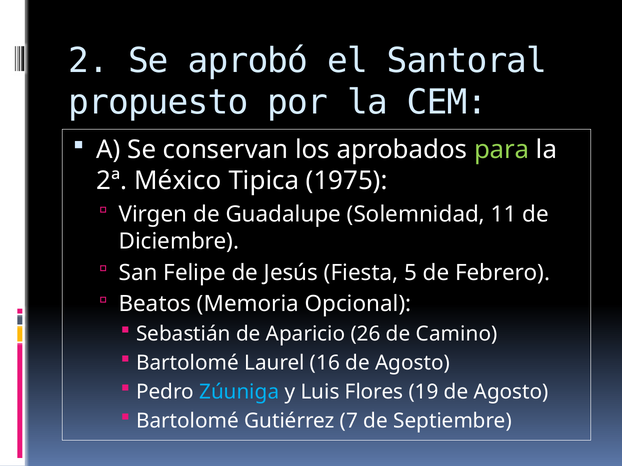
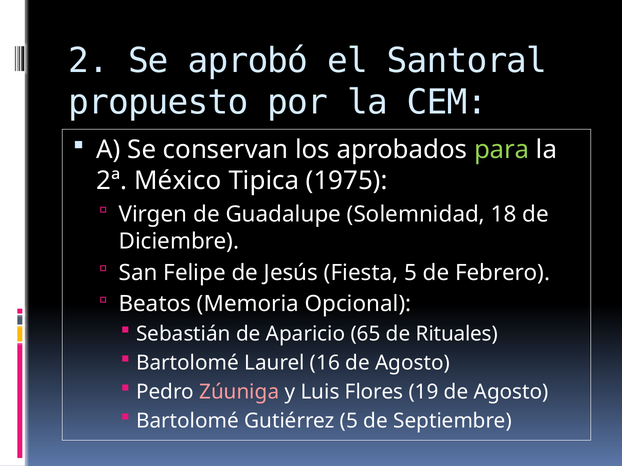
11: 11 -> 18 (504, 214)
26: 26 -> 65 (366, 334)
Camino: Camino -> Rituales (457, 334)
Zúuniga colour: light blue -> pink (239, 392)
Gutiérrez 7: 7 -> 5 (349, 421)
